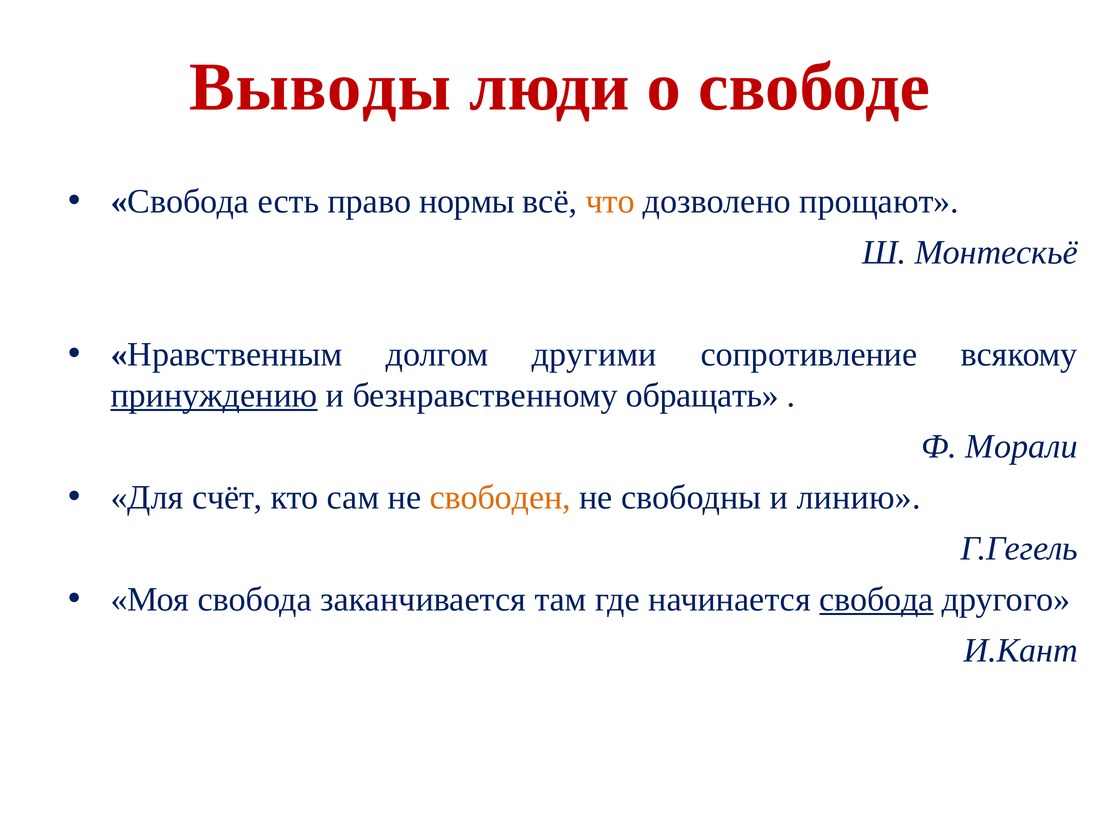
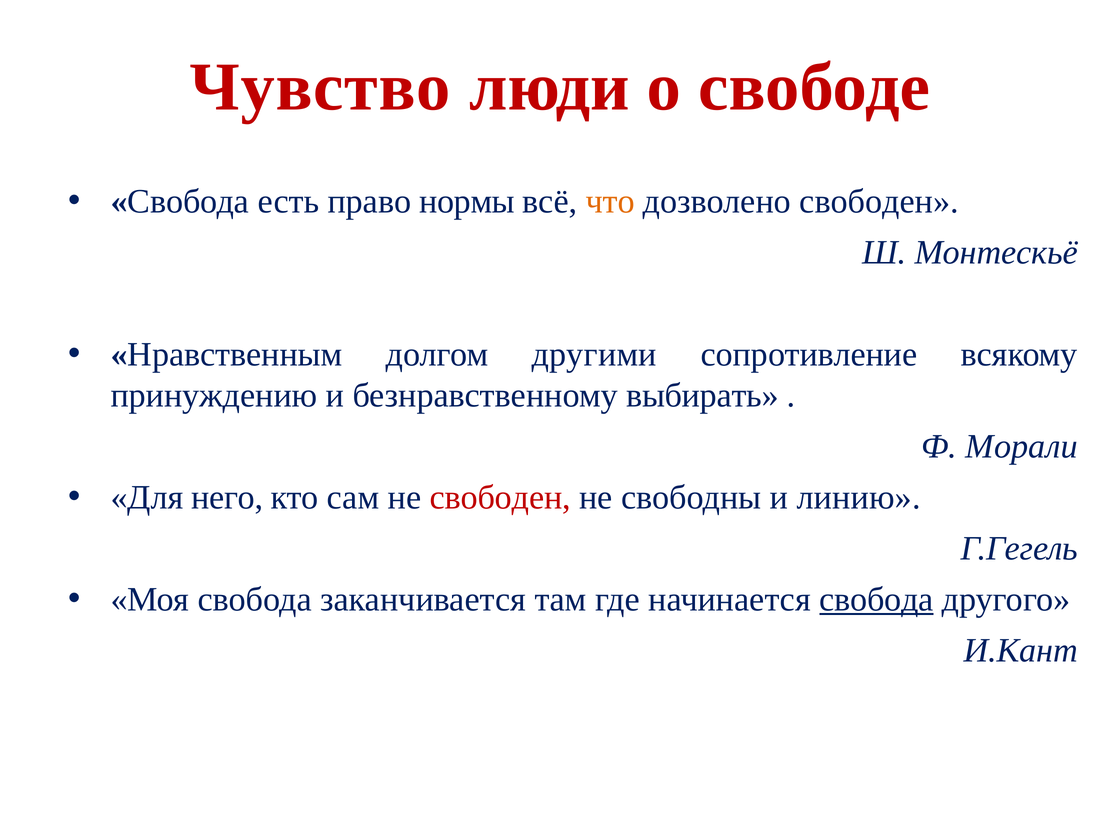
Выводы: Выводы -> Чувство (320, 87)
дозволено прощают: прощают -> свободен (879, 202)
принуждению underline: present -> none (214, 395)
обращать: обращать -> выбирать (702, 395)
счёт: счёт -> него (227, 497)
свободен colour: orange -> red (500, 497)
